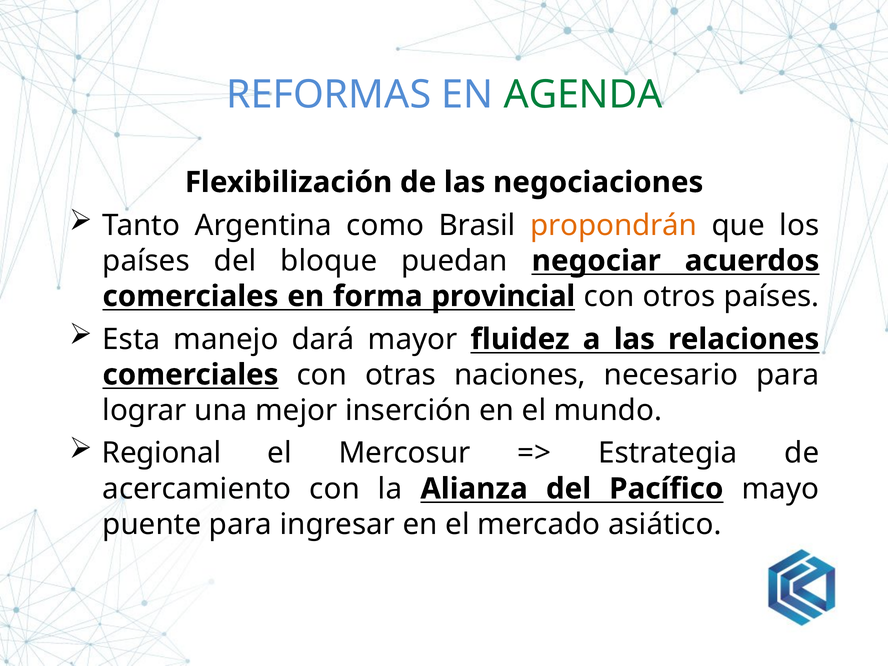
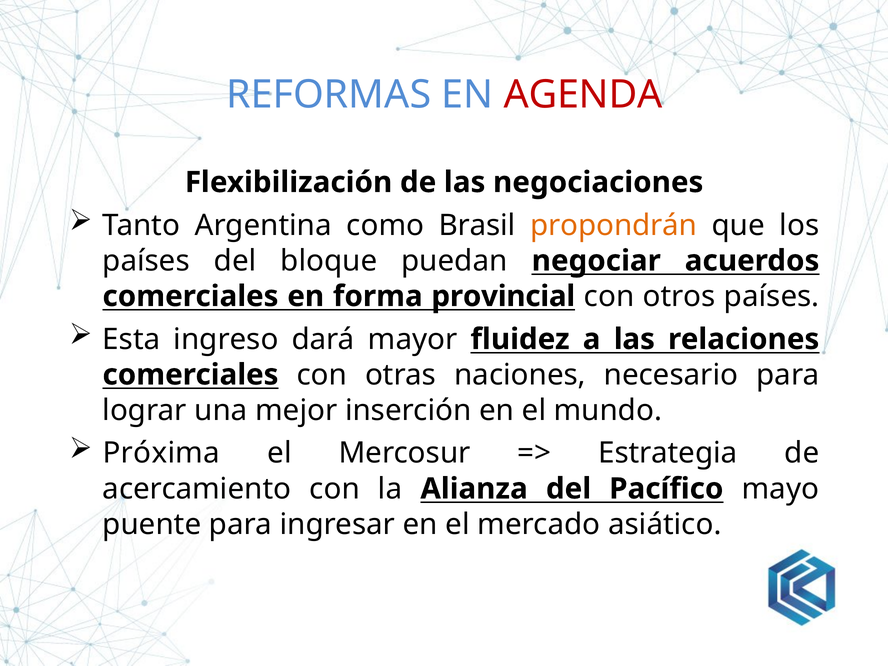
AGENDA colour: green -> red (583, 94)
manejo: manejo -> ingreso (226, 339)
Regional: Regional -> Próxima (161, 453)
